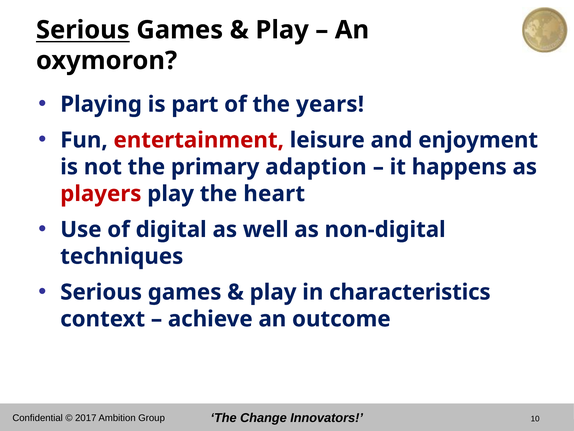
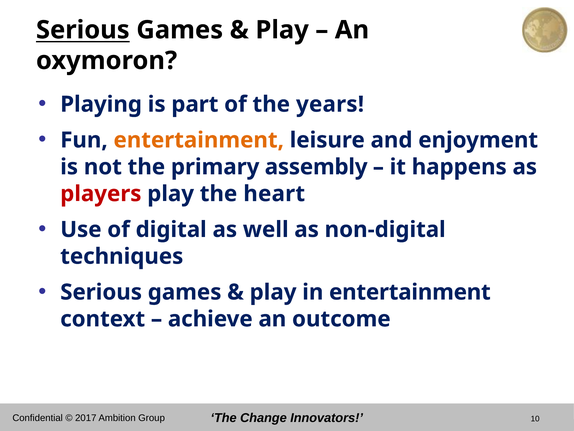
entertainment colour: red -> orange (199, 140)
adaption: adaption -> assembly (316, 167)
in characteristics: characteristics -> entertainment (410, 292)
